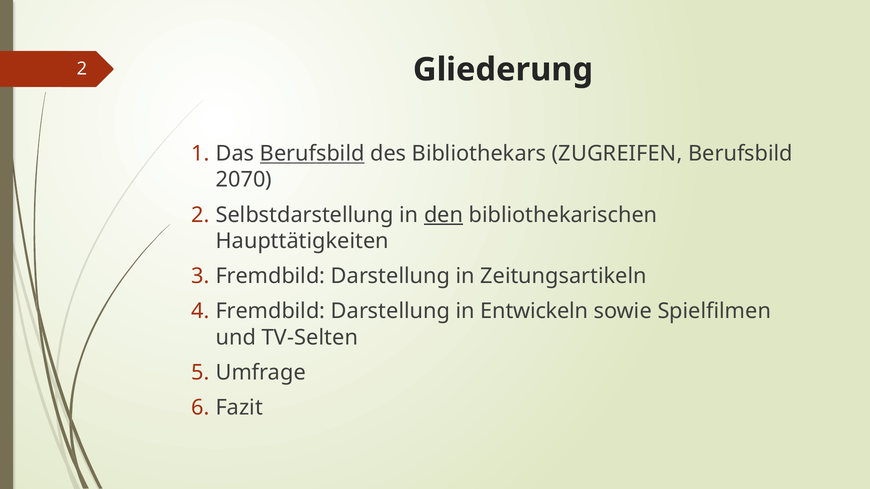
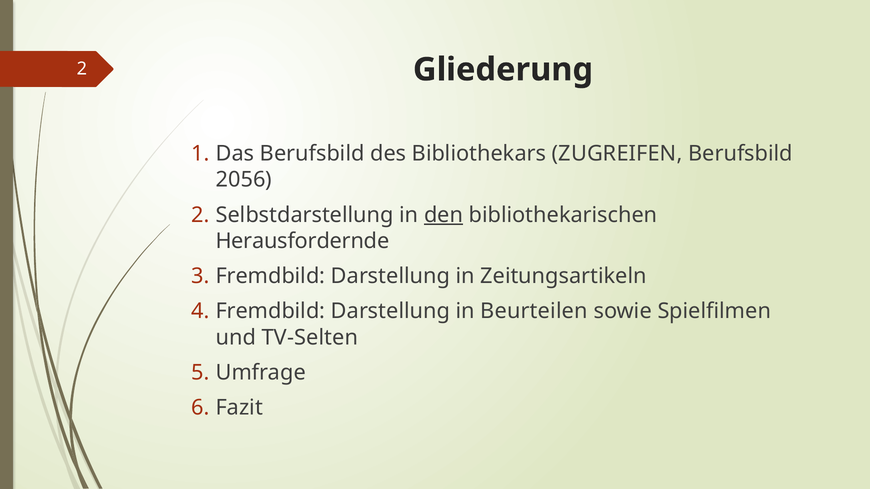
Berufsbild underline: present -> none (312, 154)
2070: 2070 -> 2056 (244, 180)
Haupttätigkeiten: Haupttätigkeiten -> Herausfordernde (302, 241)
Entwickeln: Entwickeln -> Beurteilen (534, 311)
